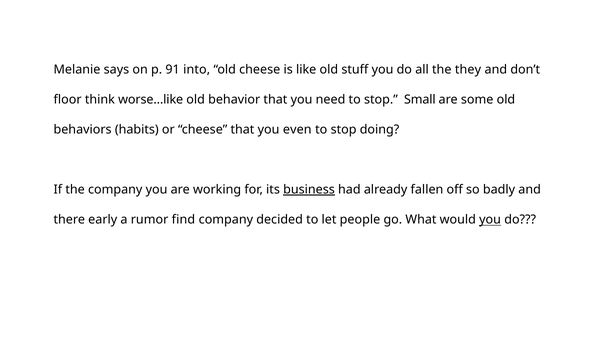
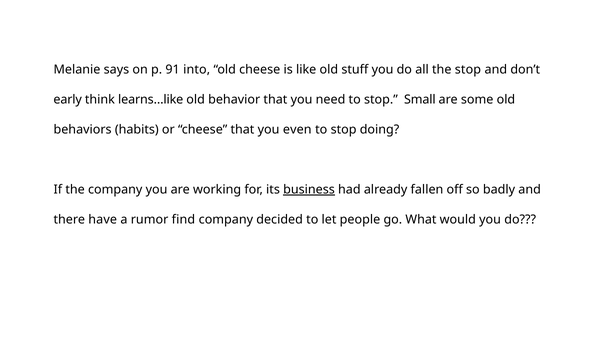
the they: they -> stop (468, 70)
floor: floor -> early (68, 100)
worse…like: worse…like -> learns…like (151, 100)
early: early -> have (103, 220)
you underline: present -> none (490, 220)
